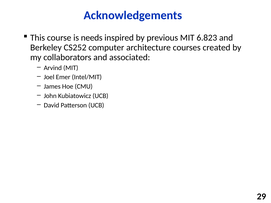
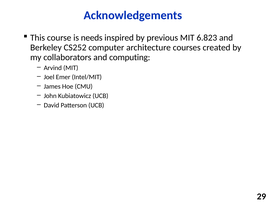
associated: associated -> computing (130, 57)
